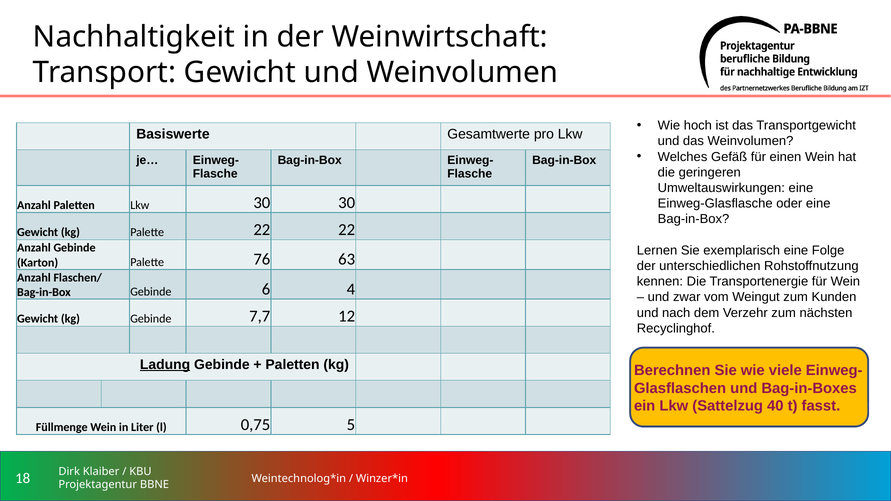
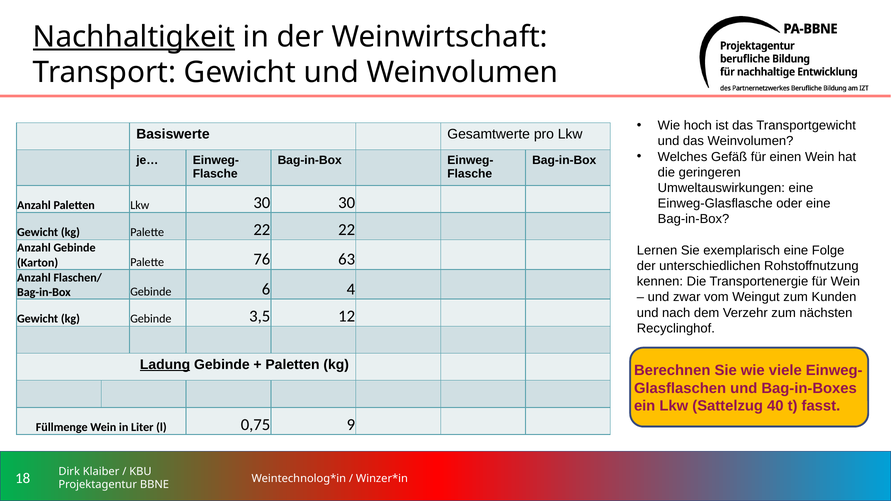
Nachhaltigkeit underline: none -> present (134, 37)
7,7: 7,7 -> 3,5 (260, 316)
5: 5 -> 9 (351, 425)
